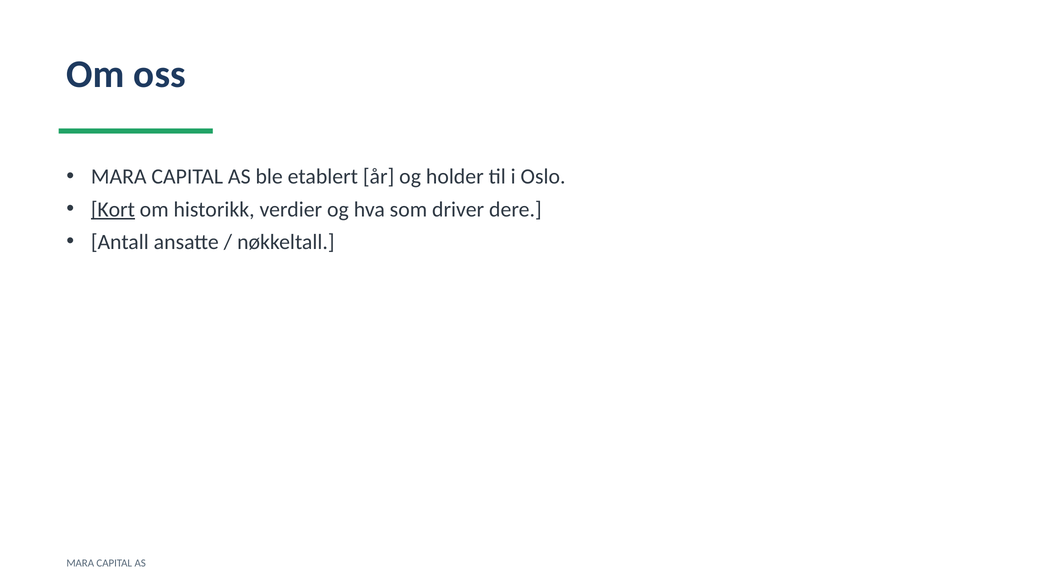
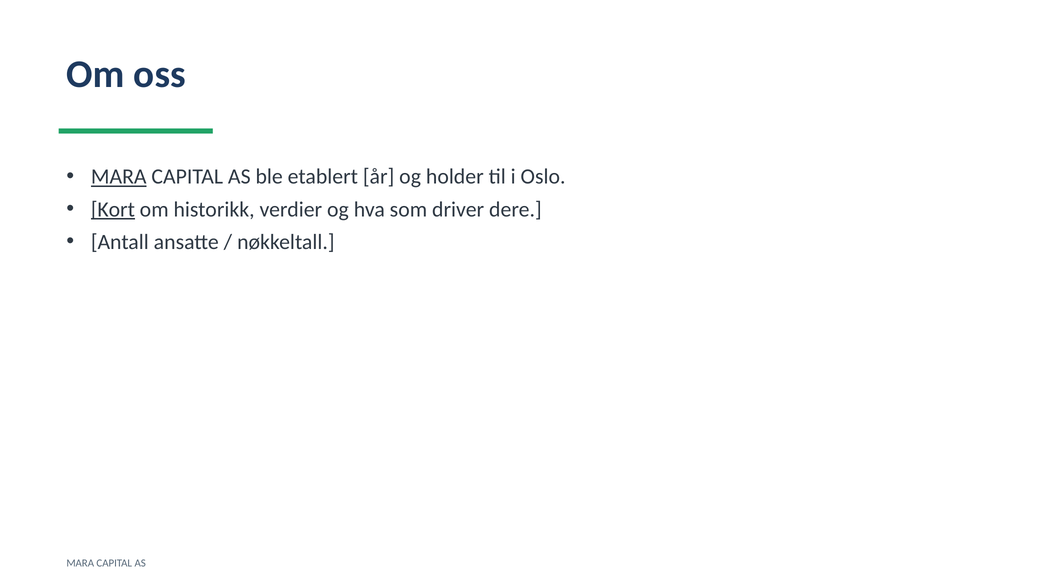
MARA underline: none -> present (119, 177)
